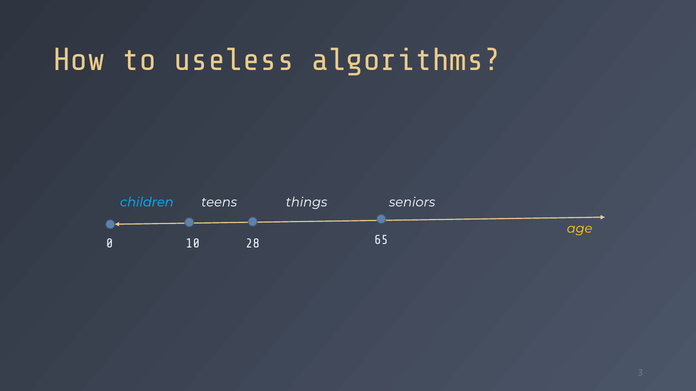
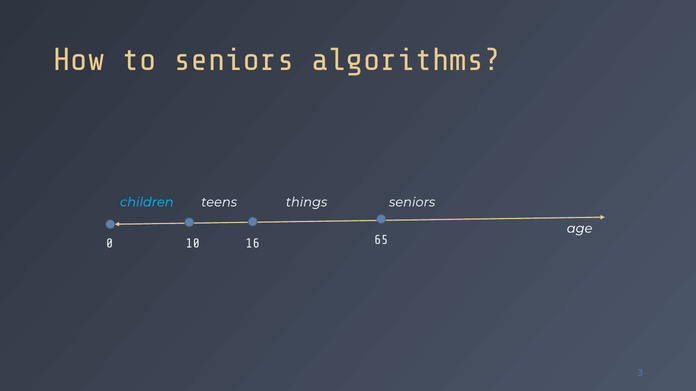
to useless: useless -> seniors (234, 60)
age colour: yellow -> white (580, 229)
28: 28 -> 16 (253, 244)
